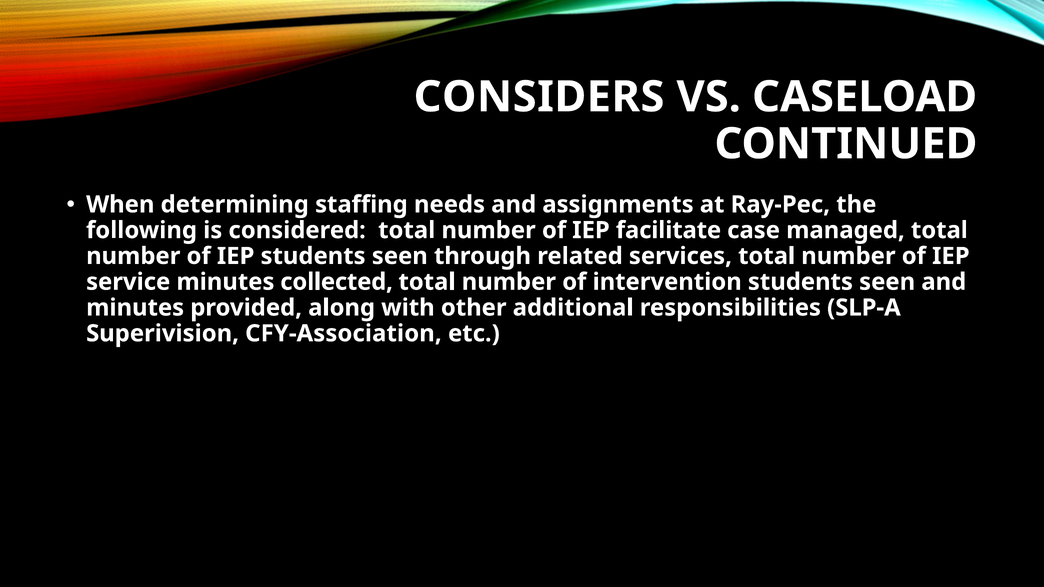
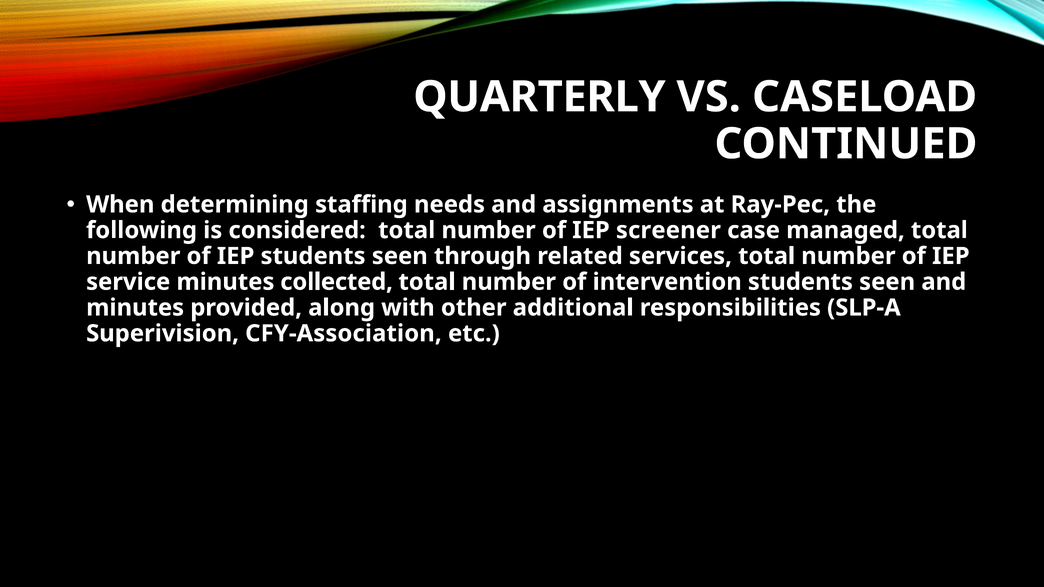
CONSIDERS: CONSIDERS -> QUARTERLY (539, 97)
facilitate: facilitate -> screener (668, 230)
